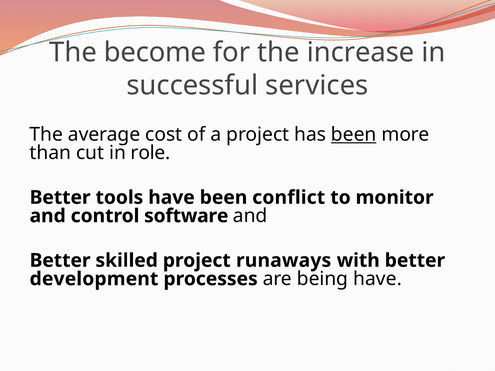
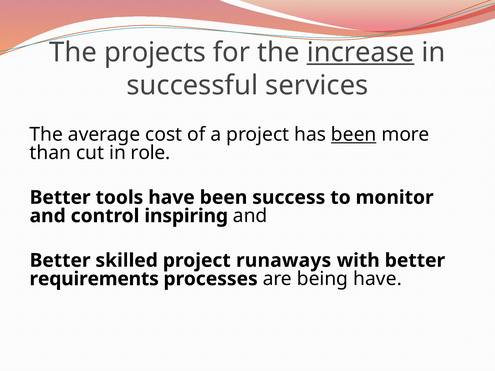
become: become -> projects (155, 52)
increase underline: none -> present (361, 52)
conflict: conflict -> success (289, 198)
software: software -> inspiring (186, 216)
development: development -> requirements (94, 279)
